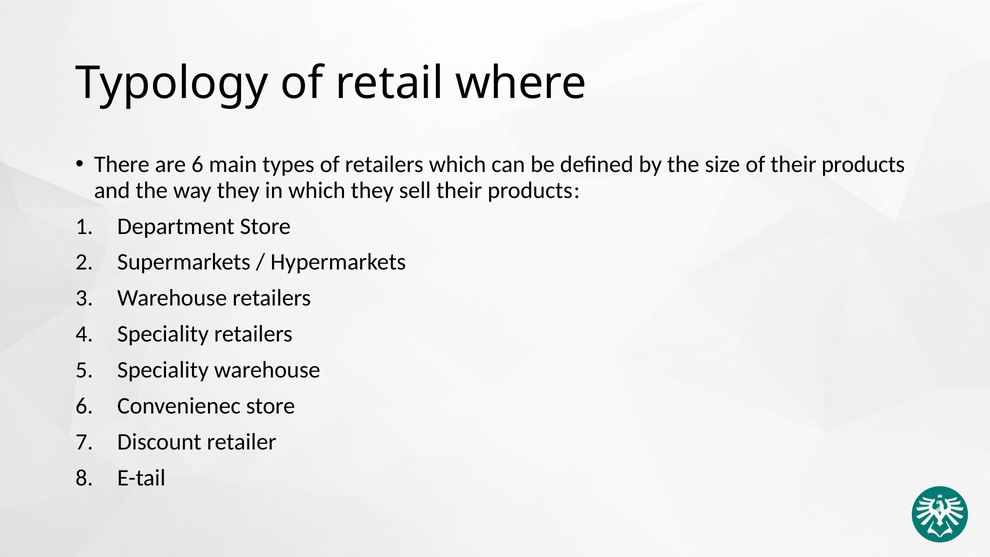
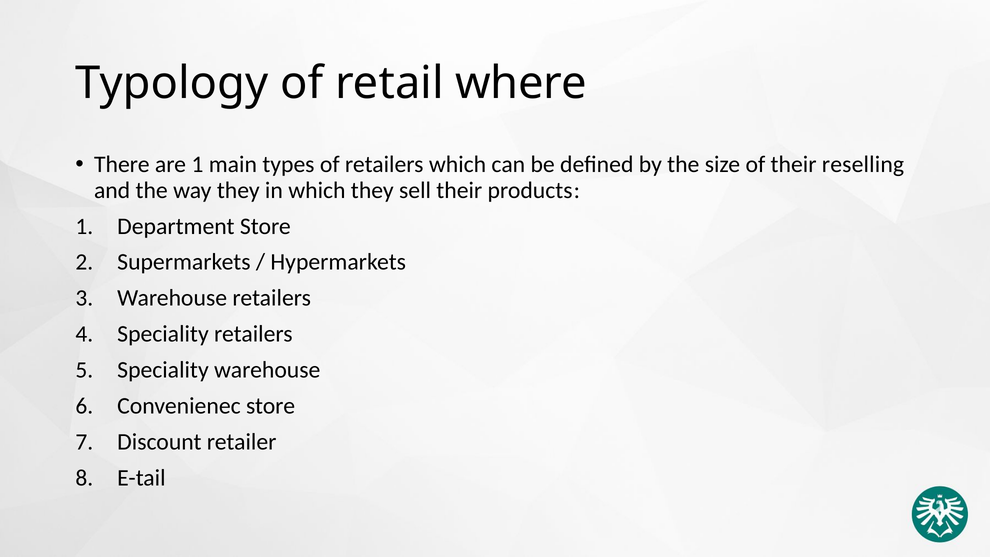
are 6: 6 -> 1 (197, 165)
of their products: products -> reselling (863, 165)
